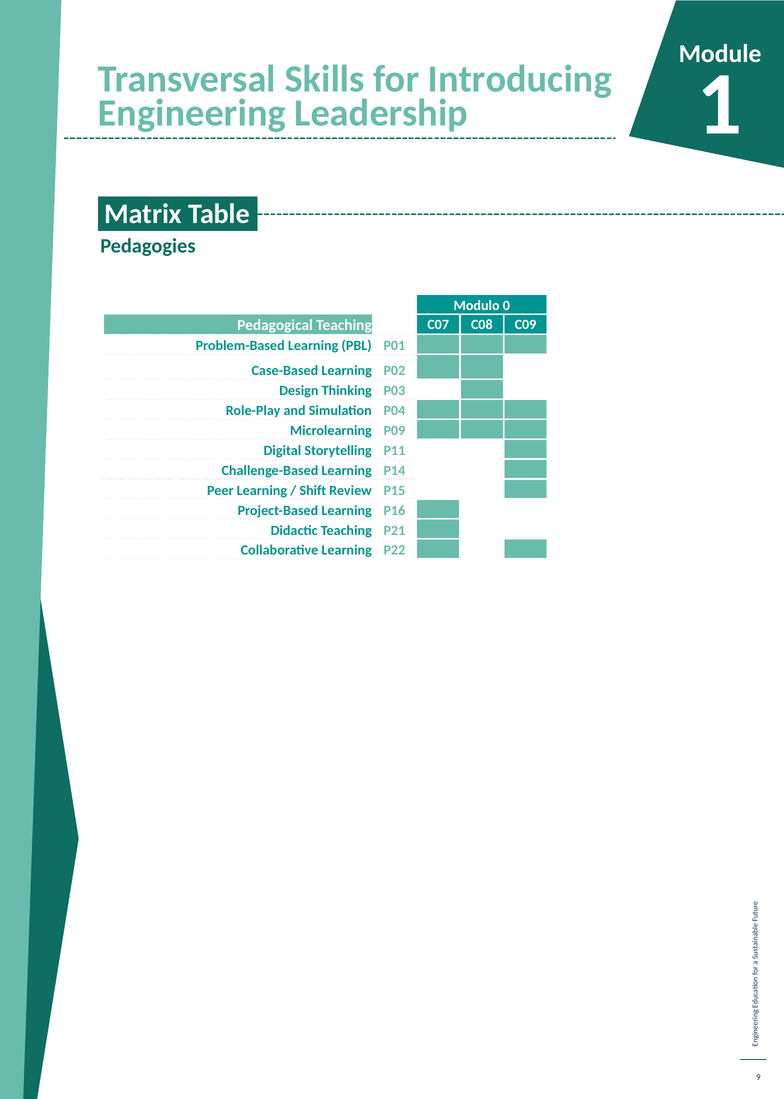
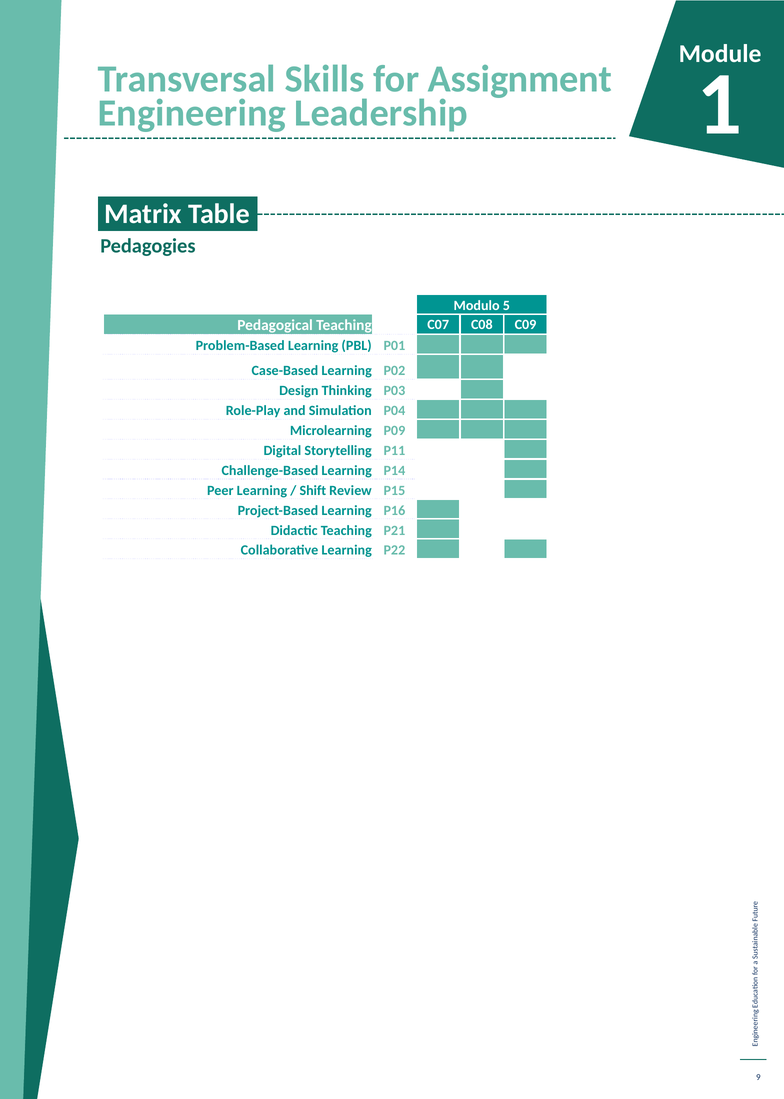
Introducing: Introducing -> Assignment (520, 79)
0: 0 -> 5 (506, 306)
